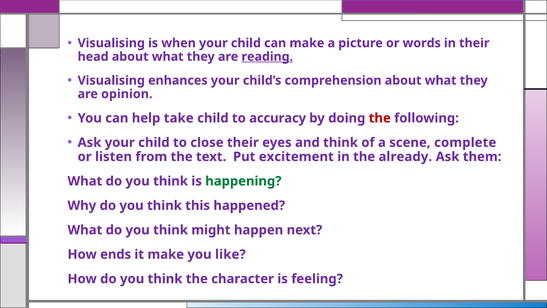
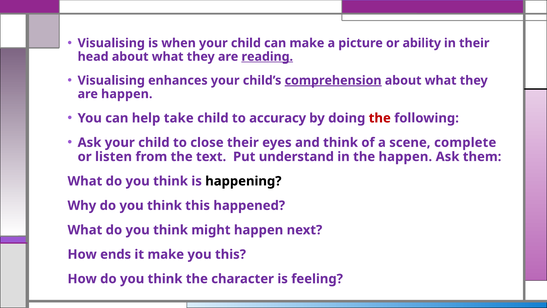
words: words -> ability (422, 43)
comprehension underline: none -> present (333, 80)
are opinion: opinion -> happen (127, 94)
excitement: excitement -> understand (296, 157)
the already: already -> happen (405, 157)
happening colour: green -> black (243, 181)
you like: like -> this (230, 254)
